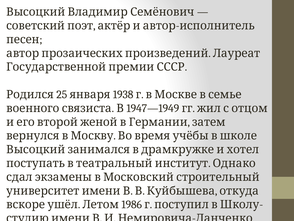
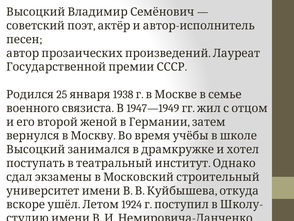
1986: 1986 -> 1924 (132, 204)
